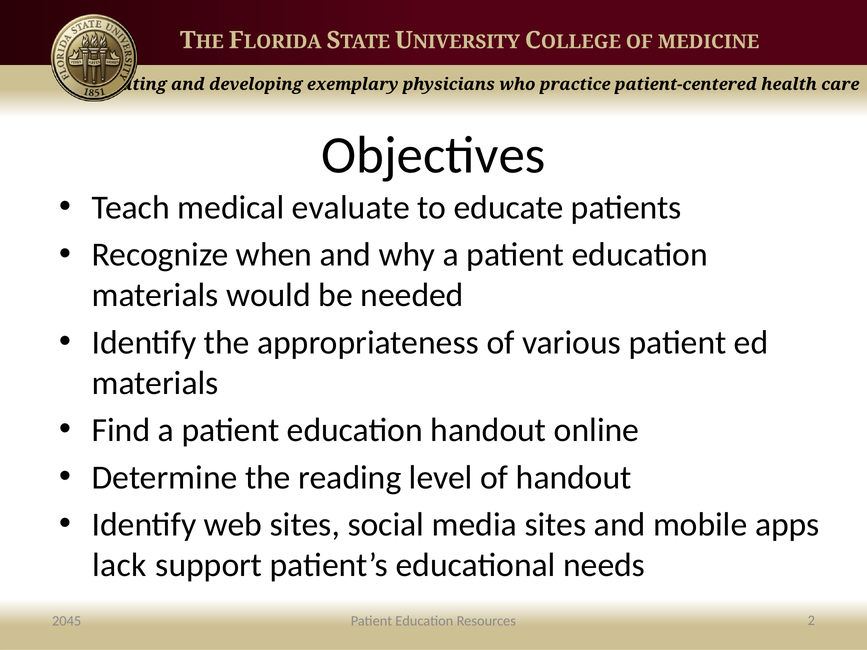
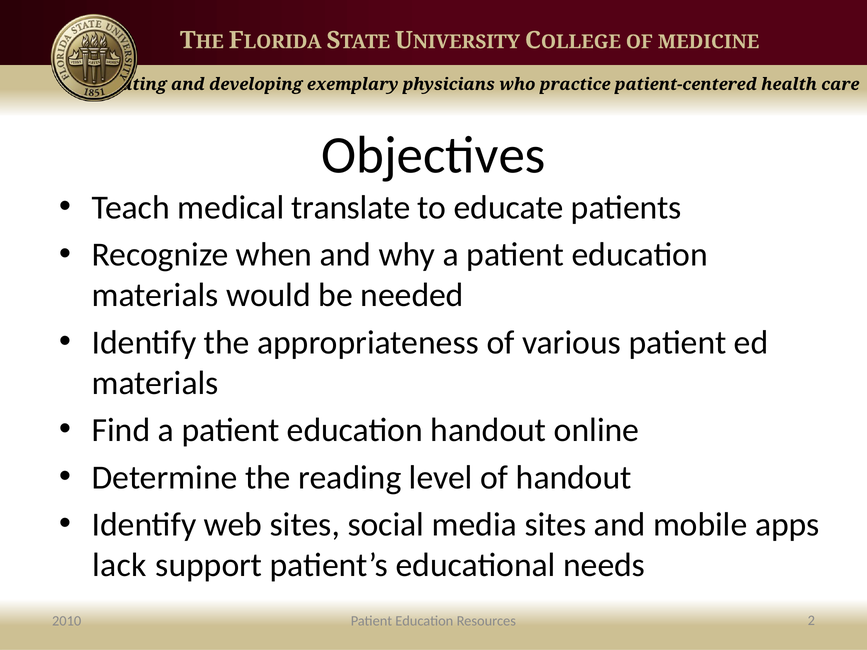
evaluate: evaluate -> translate (351, 208)
2045: 2045 -> 2010 (67, 621)
